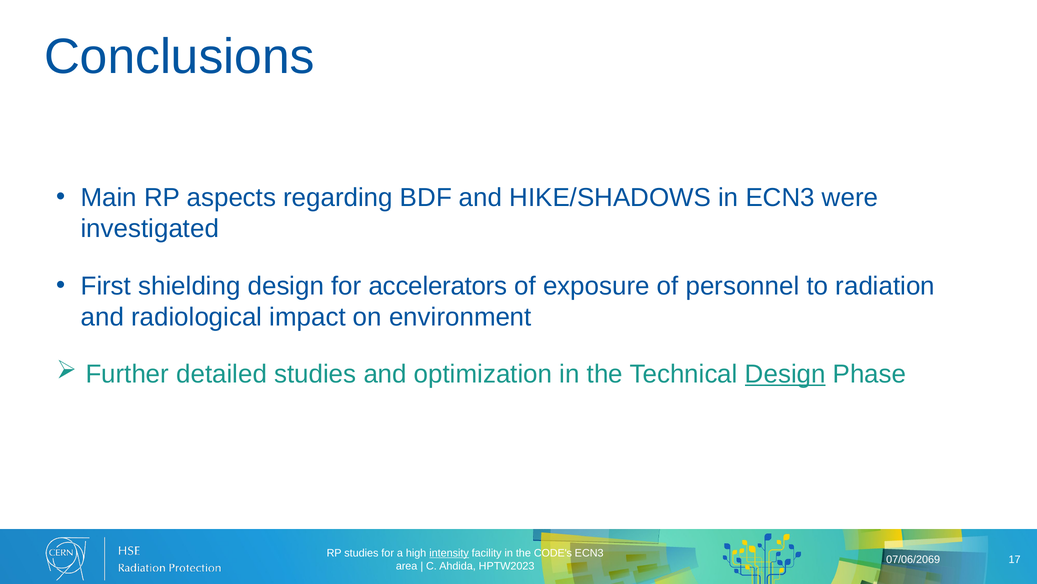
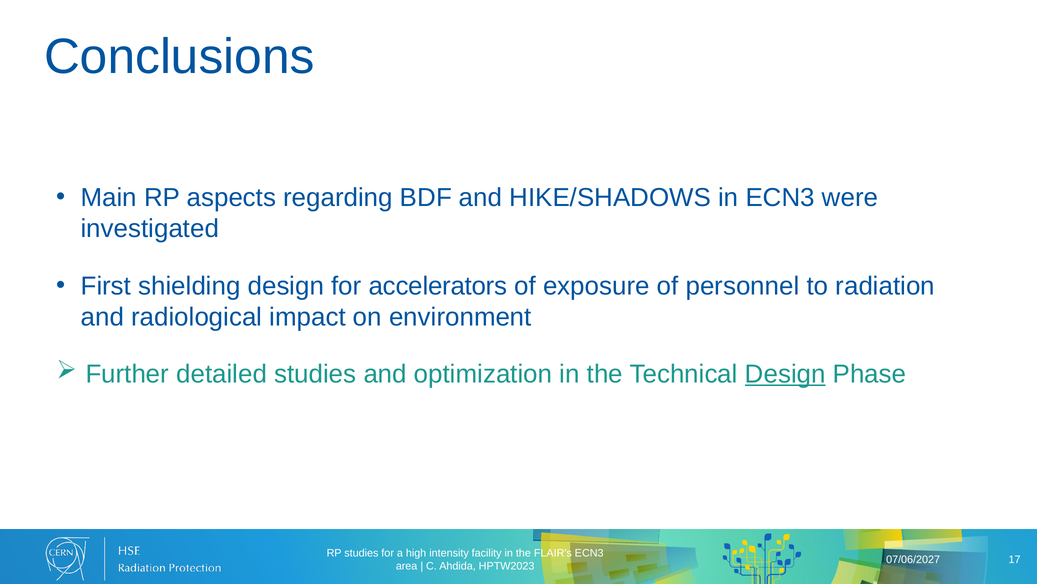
intensity underline: present -> none (449, 552)
CODE's: CODE's -> FLAIR's (553, 552)
07/06/2069: 07/06/2069 -> 07/06/2027 (913, 559)
